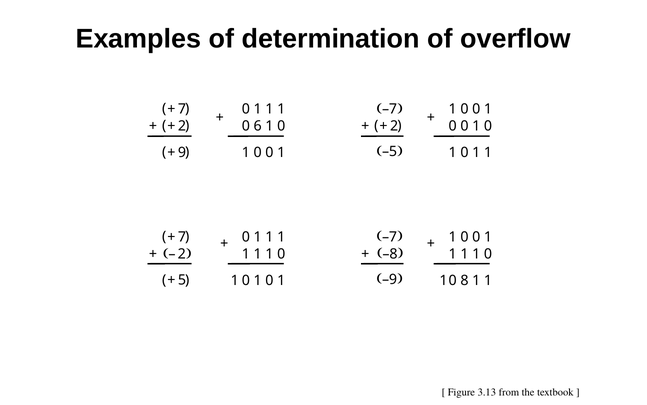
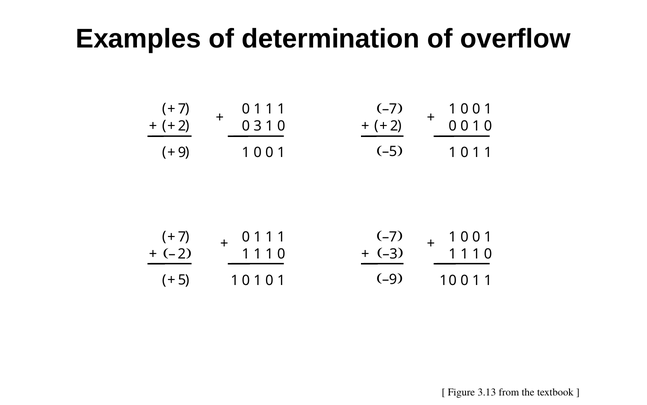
0 6: 6 -> 3 (258, 126)
8: 8 -> 3 (393, 254)
8: 8 -> 0 (464, 280)
